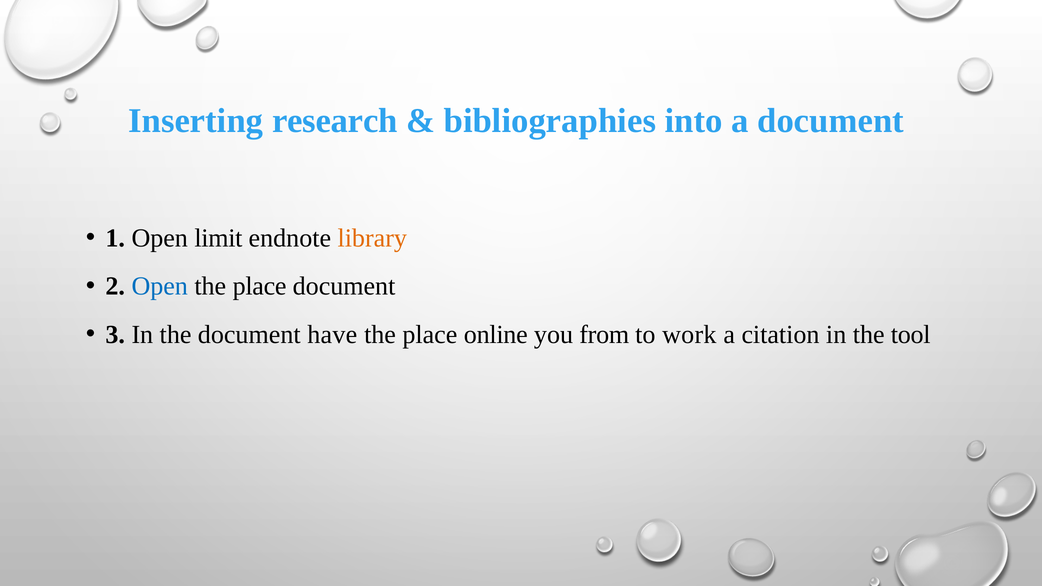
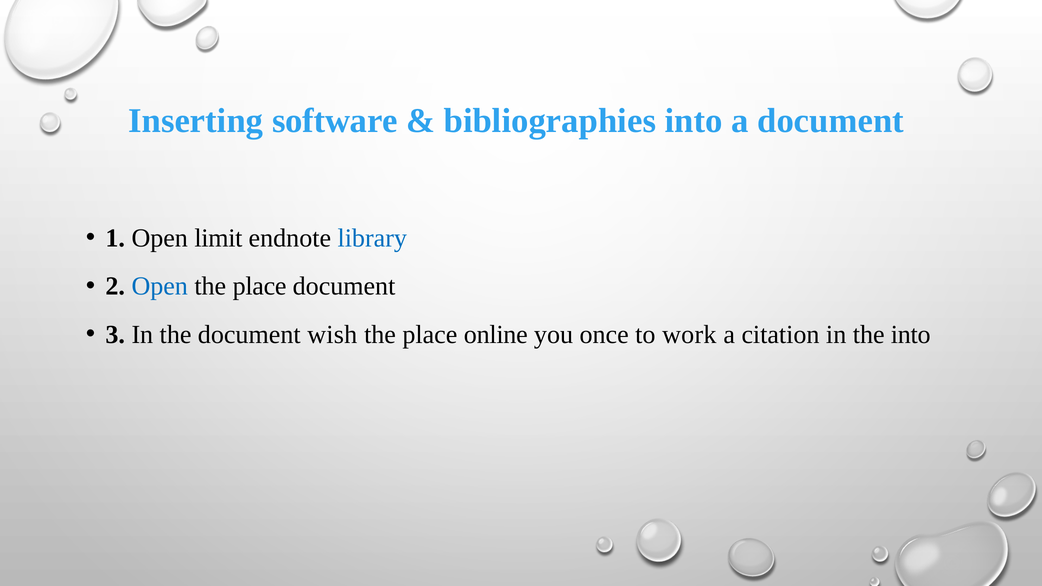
research: research -> software (335, 121)
library colour: orange -> blue (372, 238)
have: have -> wish (332, 335)
from: from -> once (604, 335)
the tool: tool -> into (911, 335)
